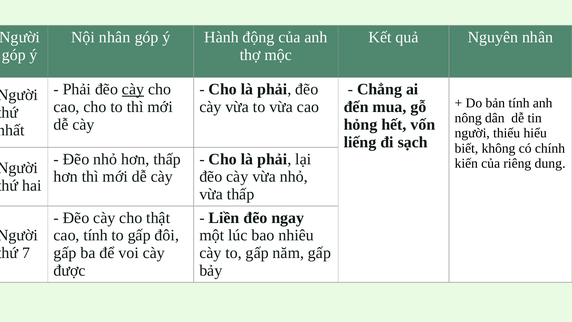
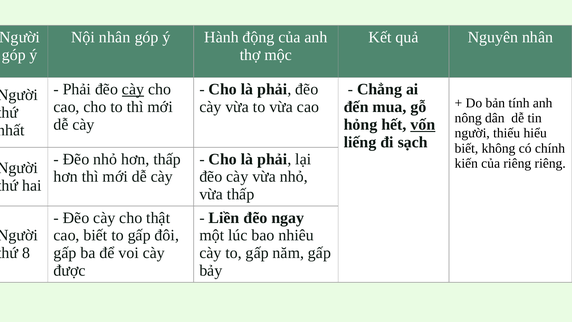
vốn underline: none -> present (423, 124)
riêng dung: dung -> riêng (550, 163)
cao tính: tính -> biết (95, 235)
7: 7 -> 8 (26, 253)
